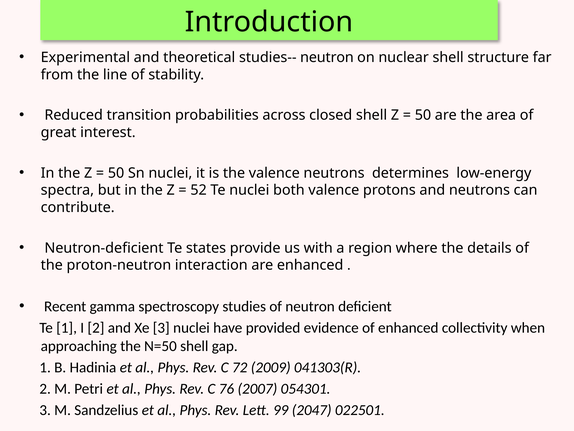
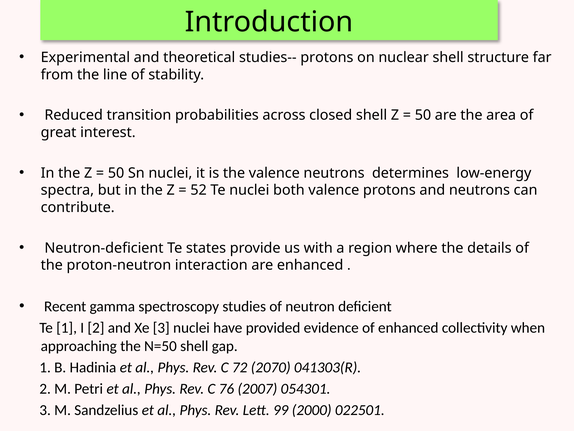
studies-- neutron: neutron -> protons (327, 57)
2009: 2009 -> 2070 (271, 367)
2047: 2047 -> 2000 (312, 410)
